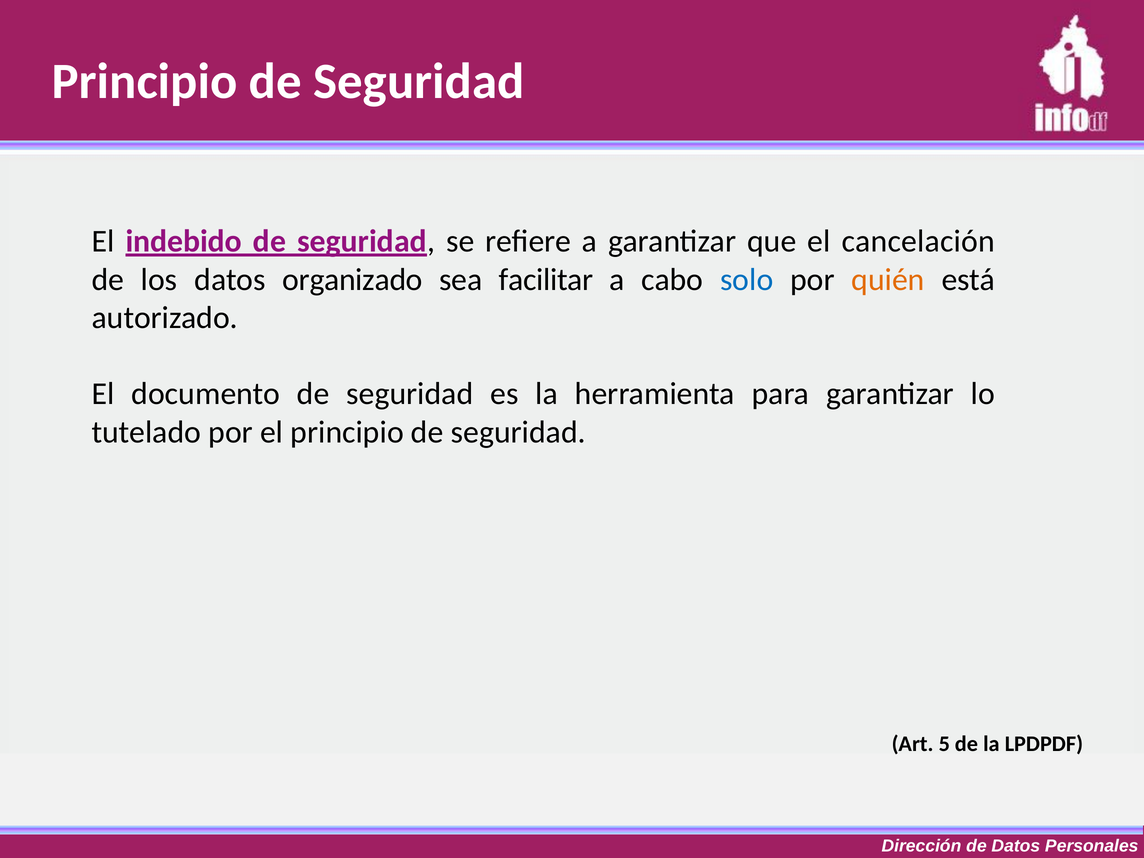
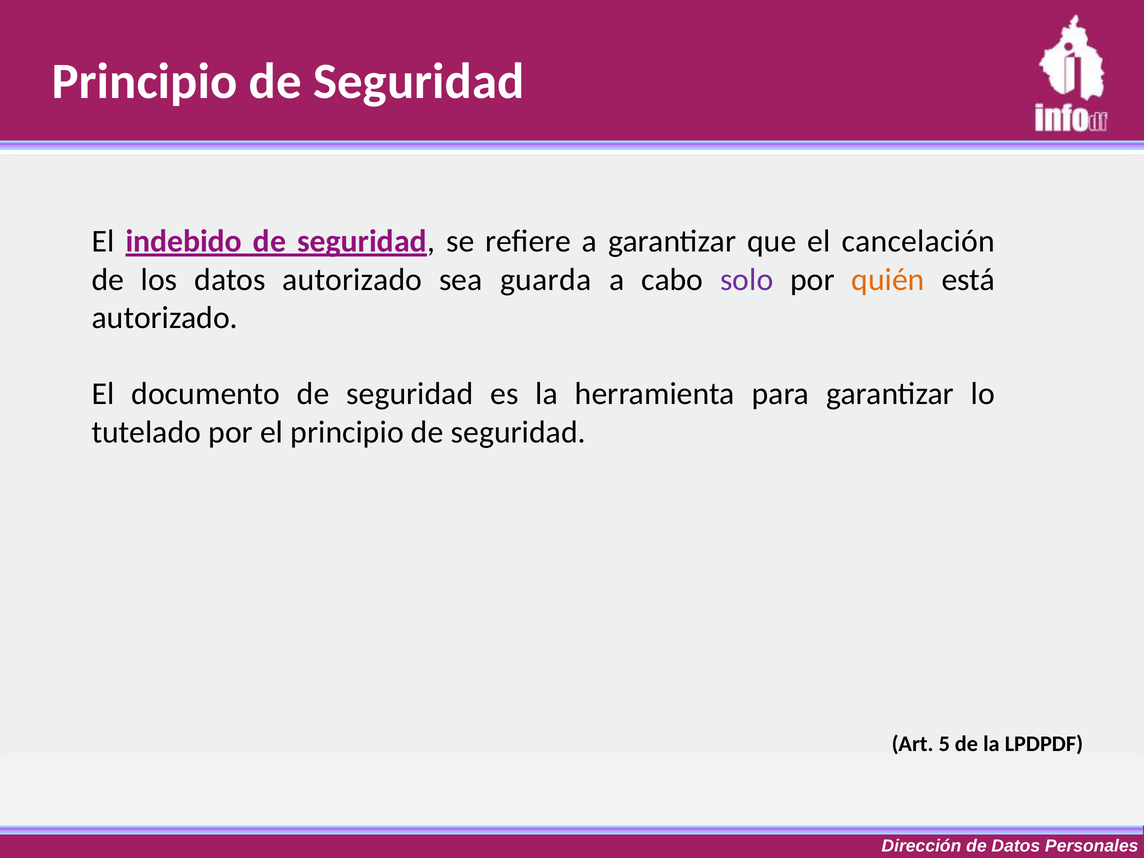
datos organizado: organizado -> autorizado (352, 280)
facilitar: facilitar -> guarda (546, 280)
solo colour: blue -> purple (747, 280)
